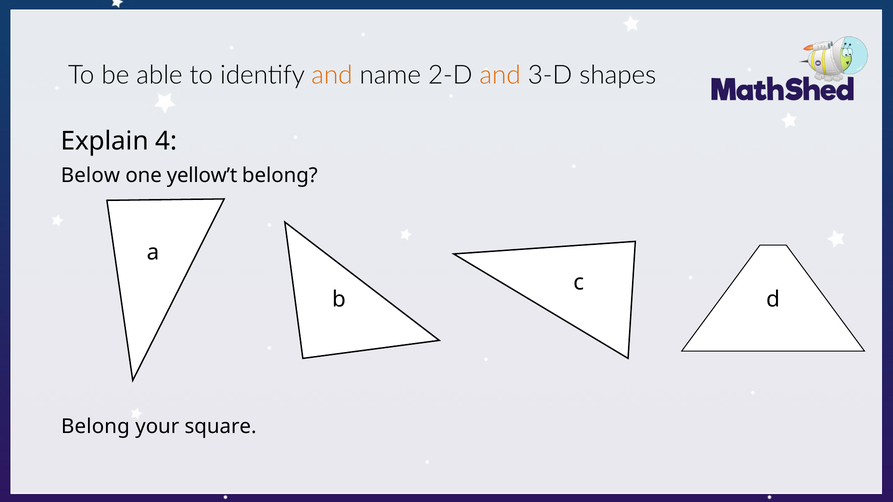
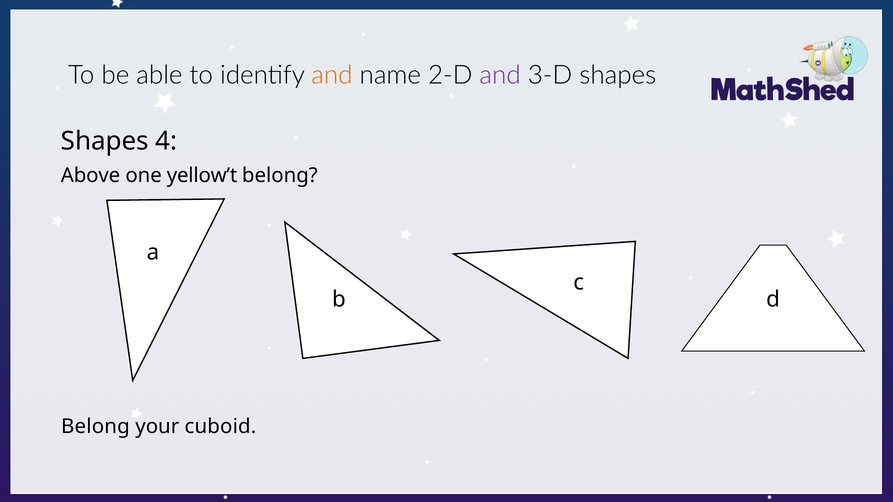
and colour: orange -> purple (500, 75)
Explain: Explain -> Shapes (105, 141)
Below: Below -> Above (91, 176)
square: square -> cuboid (220, 427)
